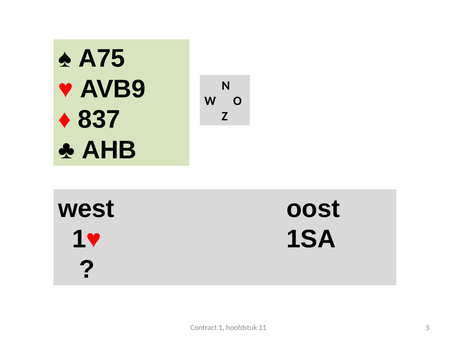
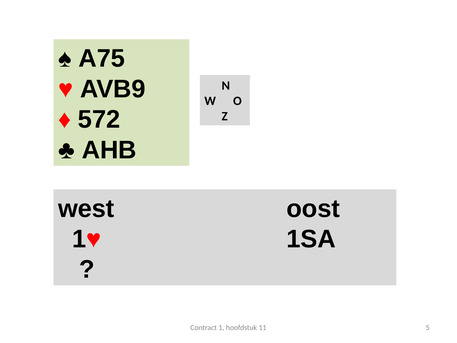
837: 837 -> 572 (99, 119)
